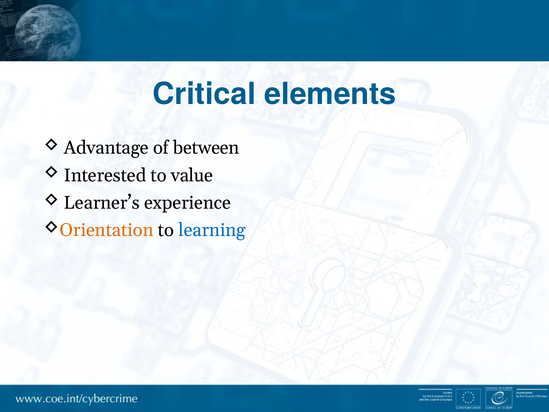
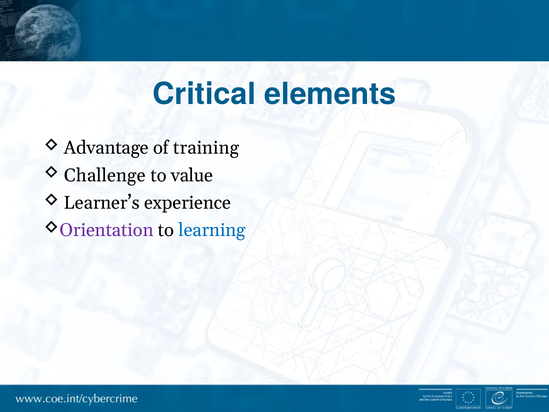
between: between -> training (206, 148)
Interested: Interested -> Challenge (105, 175)
Orientation colour: orange -> purple (107, 230)
